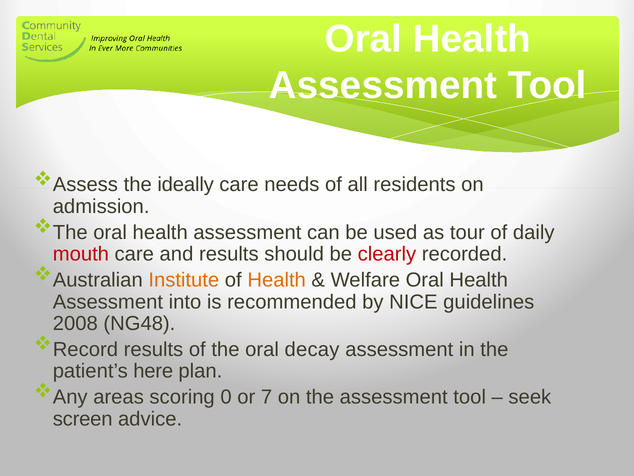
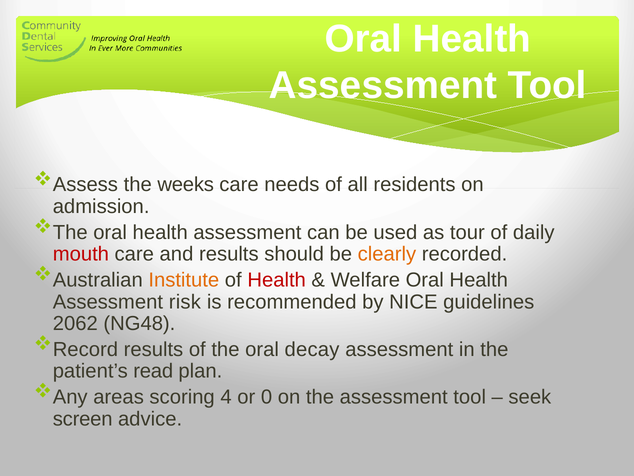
ideally: ideally -> weeks (186, 185)
clearly colour: red -> orange (387, 254)
Health colour: orange -> red (277, 280)
into: into -> risk (185, 302)
2008: 2008 -> 2062 (75, 323)
here: here -> read (153, 371)
0: 0 -> 4 (226, 397)
7: 7 -> 0 (267, 397)
